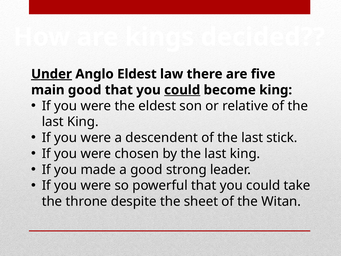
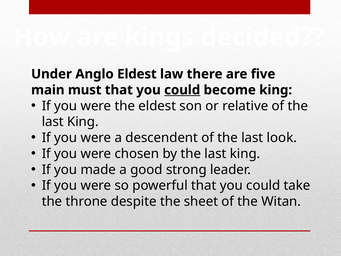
Under underline: present -> none (52, 74)
main good: good -> must (85, 90)
stick: stick -> look (282, 138)
